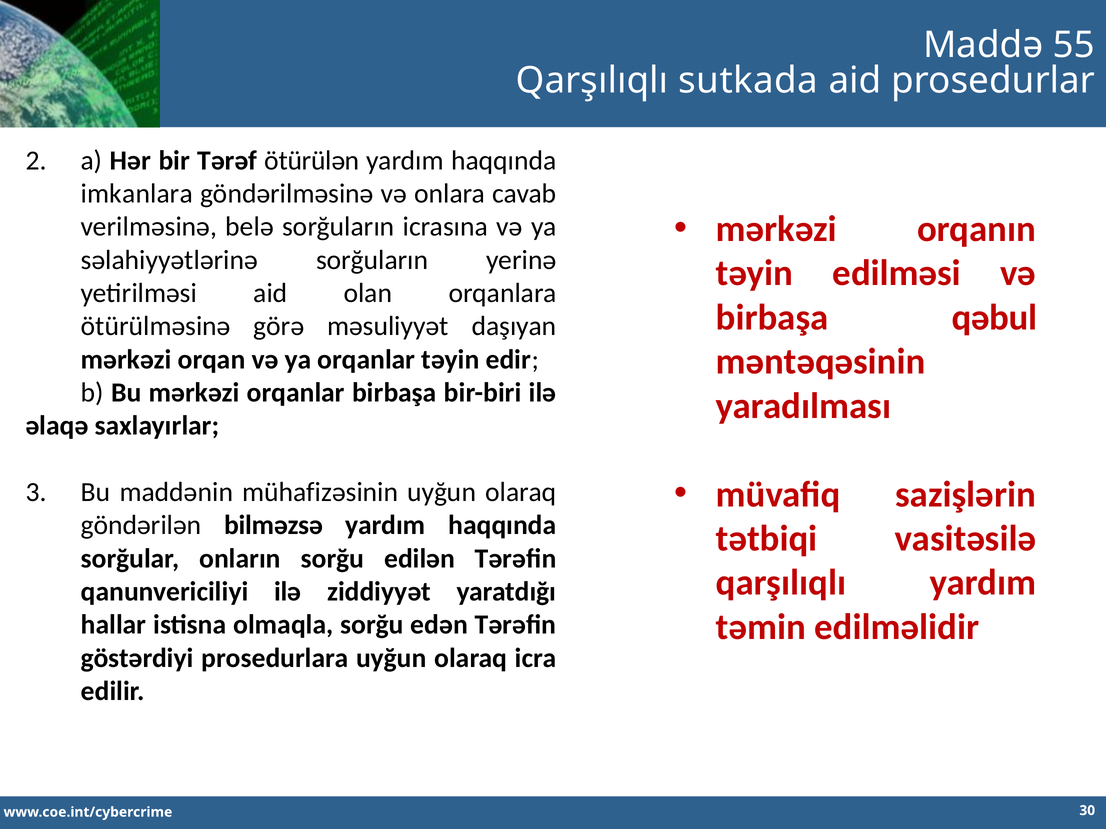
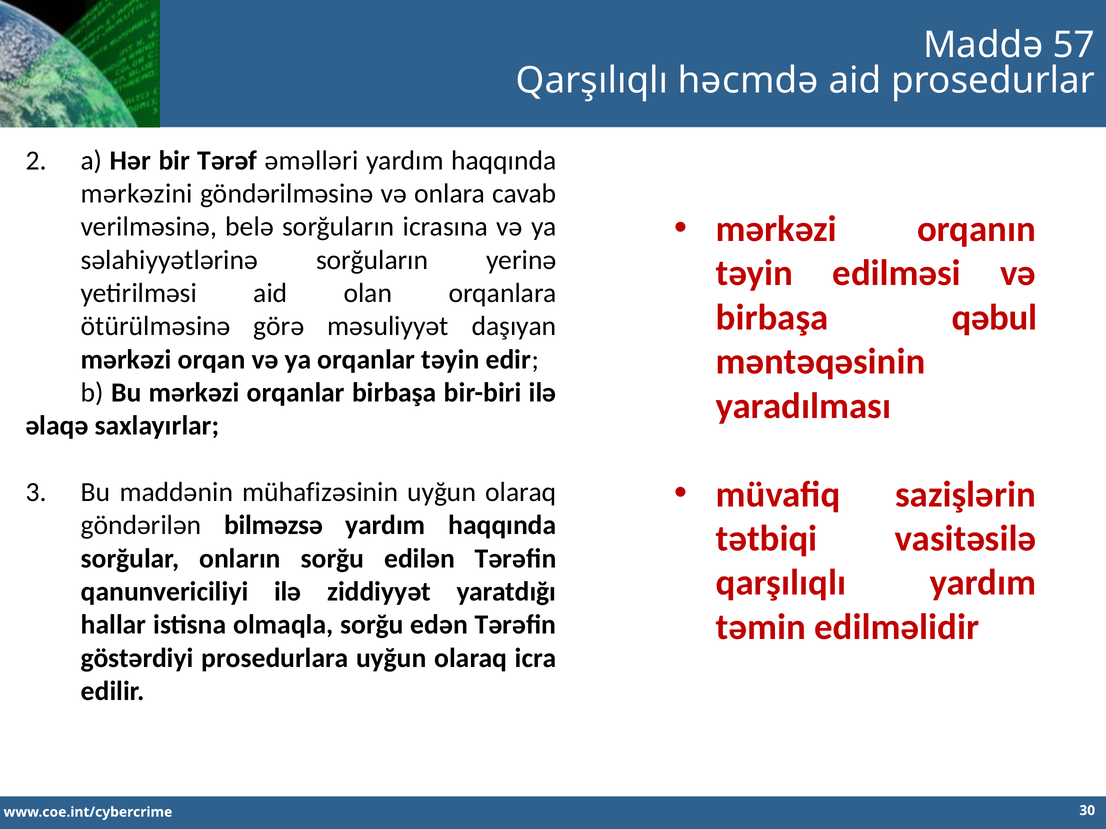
55: 55 -> 57 (1074, 45)
sutkada: sutkada -> həcmdə (748, 81)
ötürülən: ötürülən -> əməlləri (312, 161)
imkanlara: imkanlara -> mərkəzini (137, 194)
